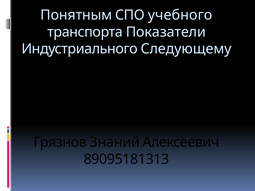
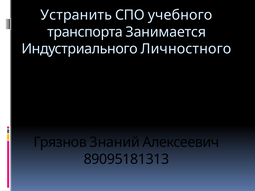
Понятным: Понятным -> Устранить (76, 15)
Показатели: Показатели -> Занимается (166, 32)
Следующему: Следующему -> Личностного (186, 49)
